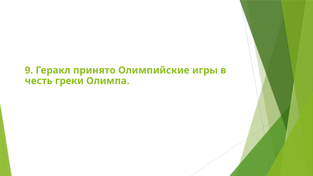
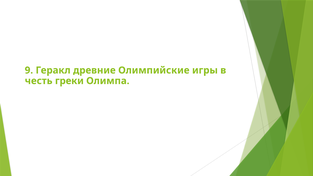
принято: принято -> древние (94, 70)
